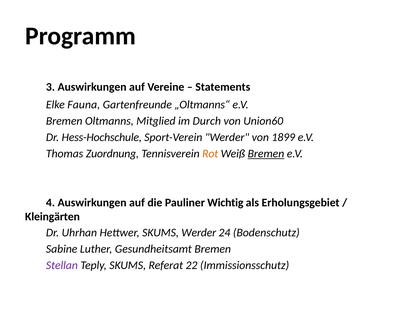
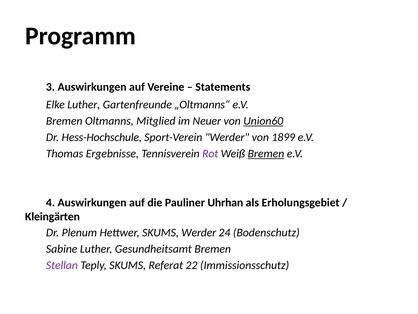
Elke Fauna: Fauna -> Luther (84, 105)
Durch: Durch -> Neuer (207, 121)
Union60 underline: none -> present (263, 121)
Zuordnung: Zuordnung -> Ergebnisse (112, 153)
Rot colour: orange -> purple (210, 153)
Wichtig: Wichtig -> Uhrhan (225, 202)
Uhrhan: Uhrhan -> Plenum (79, 232)
